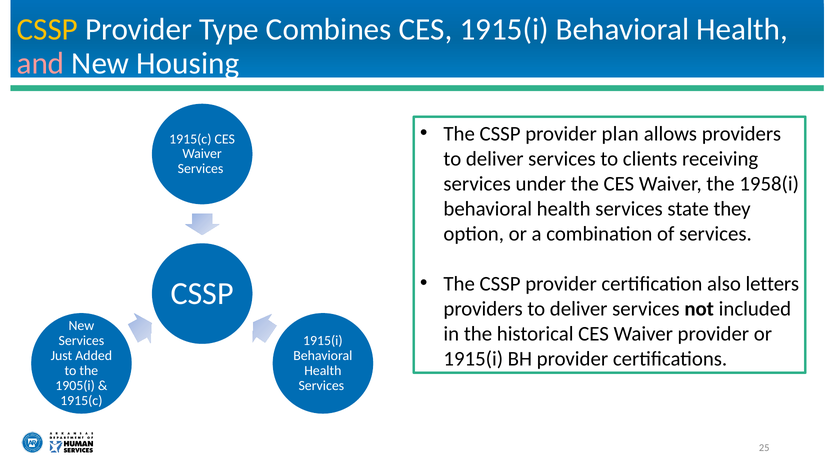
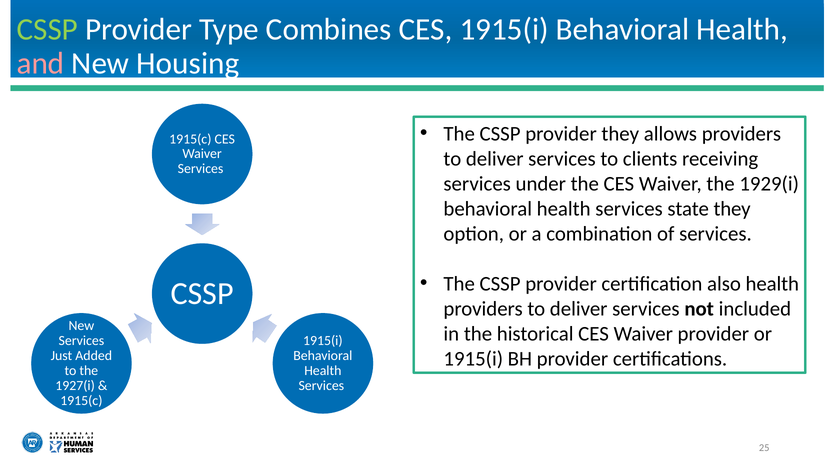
CSSP colour: yellow -> light green (47, 29)
provider plan: plan -> they (620, 134)
1958(i: 1958(i -> 1929(i (769, 184)
also letters: letters -> health (772, 283)
1905(i: 1905(i -> 1927(i (75, 385)
